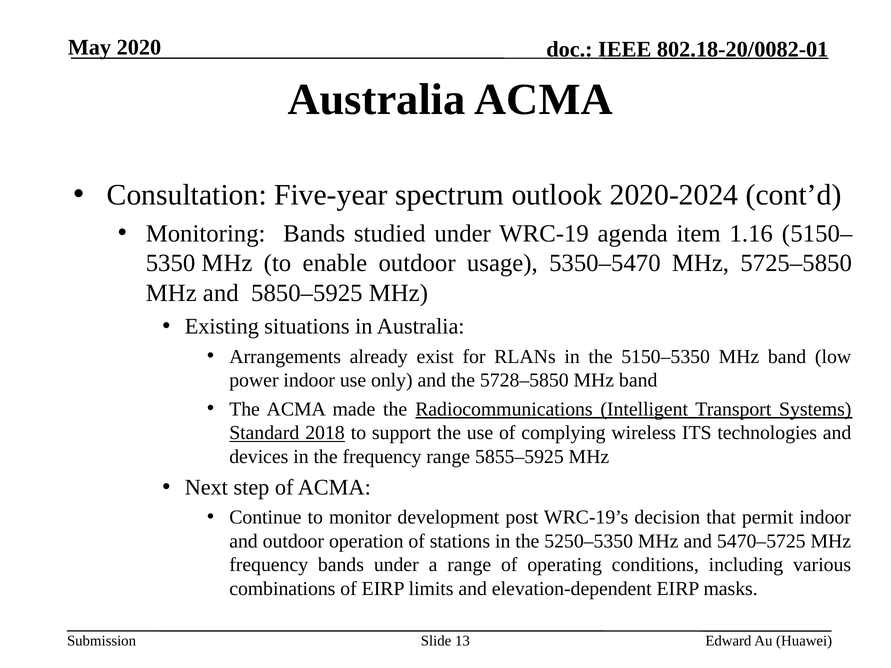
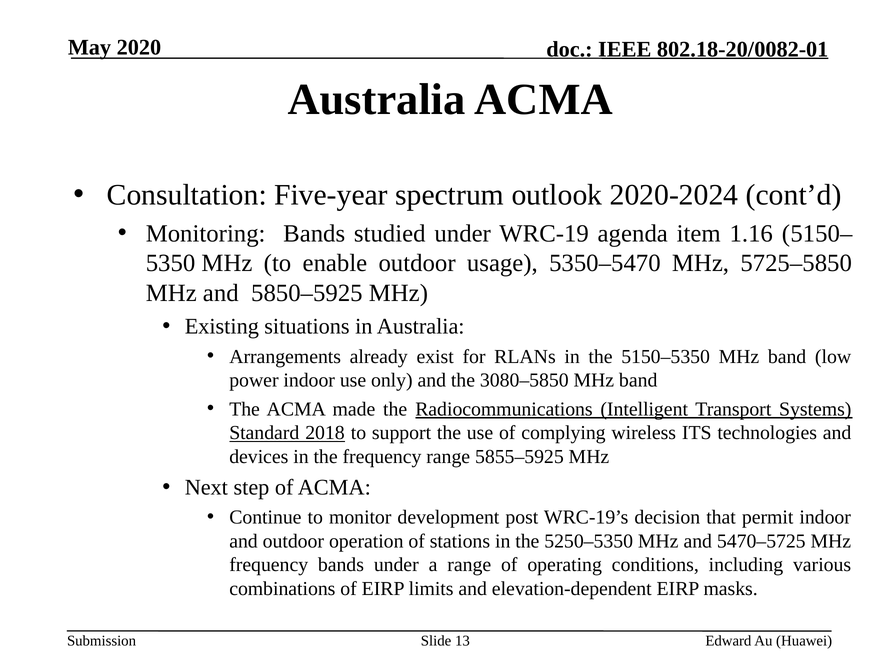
5728–5850: 5728–5850 -> 3080–5850 (524, 380)
